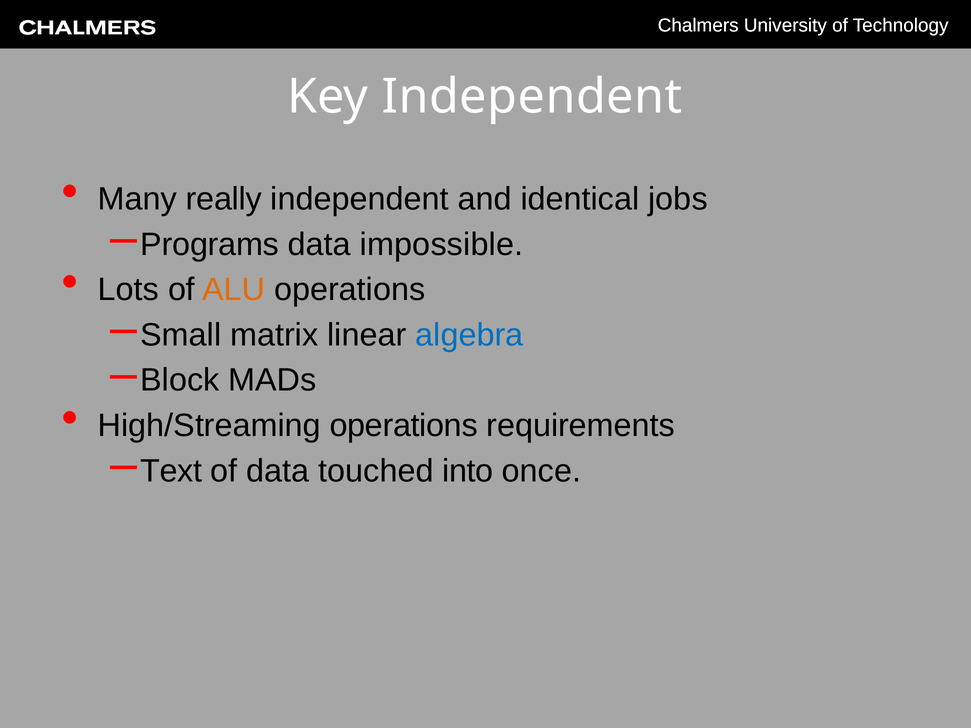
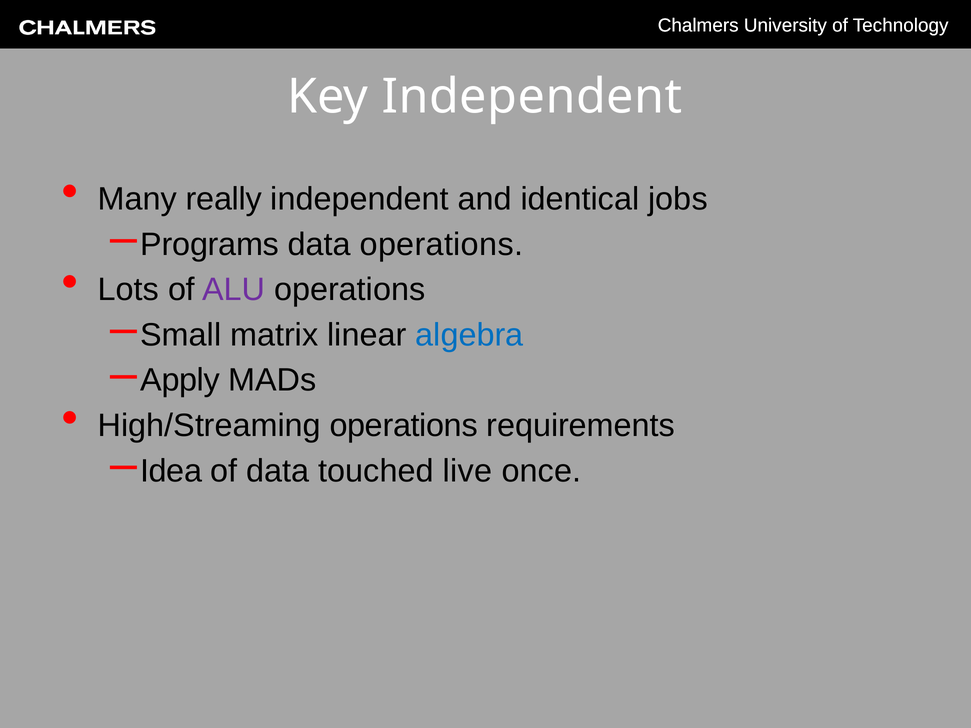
data impossible: impossible -> operations (441, 244)
ALU colour: orange -> purple (234, 290)
Block: Block -> Apply (180, 380)
Text: Text -> Idea (171, 471)
into: into -> live (468, 471)
